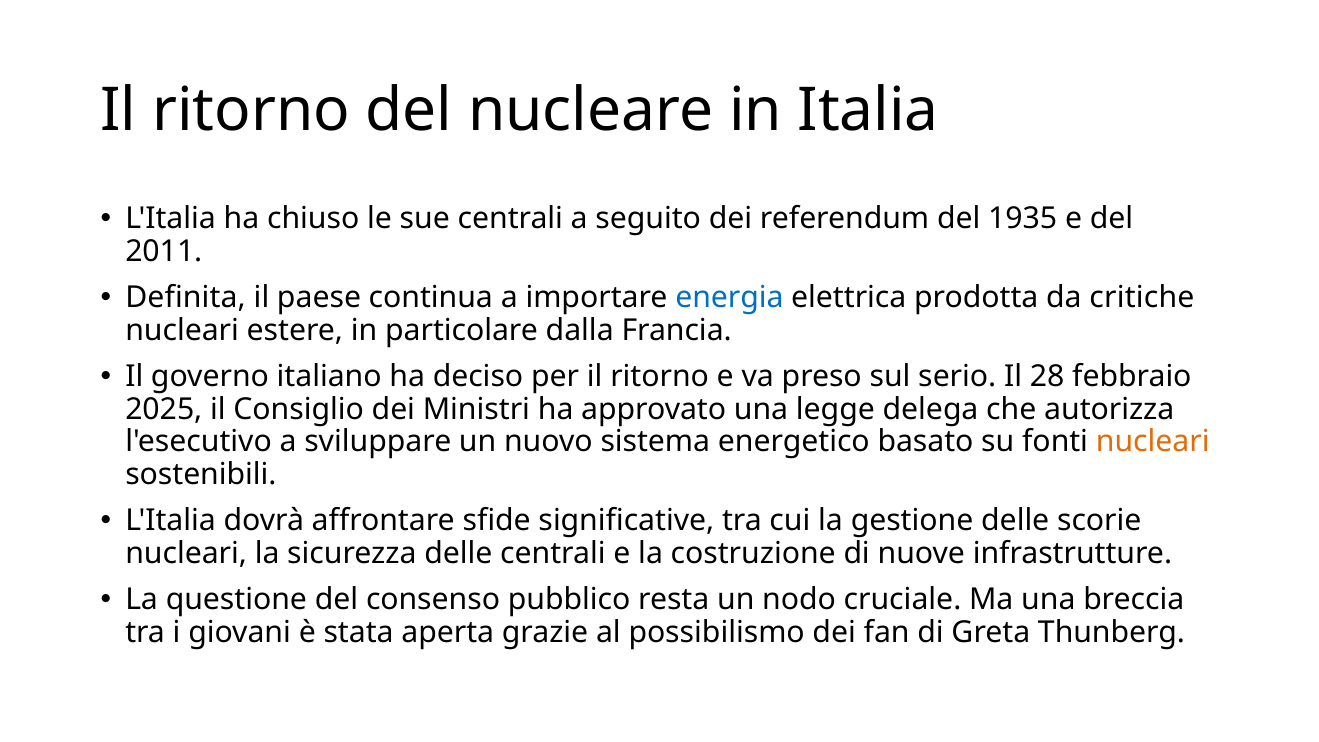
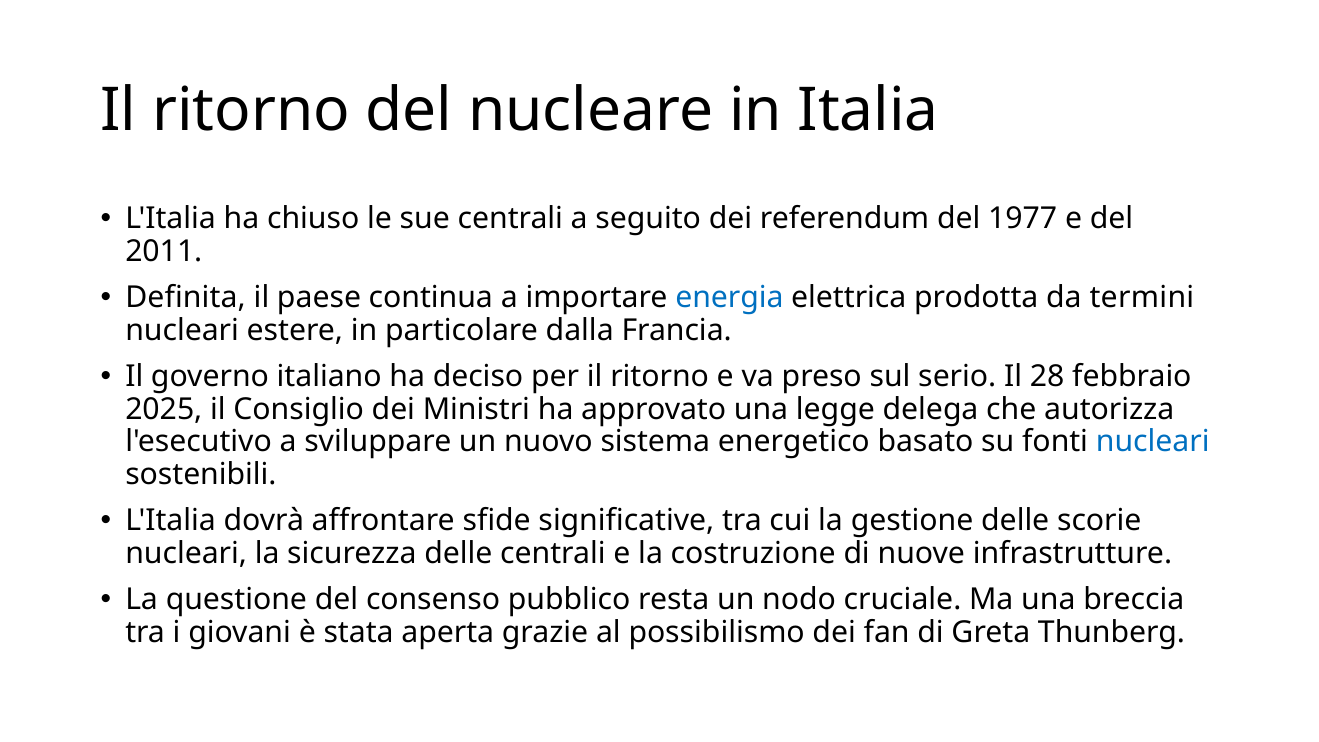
1935: 1935 -> 1977 (1023, 219)
critiche: critiche -> termini (1142, 298)
nucleari colour: orange -> blue (1153, 442)
